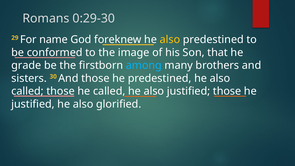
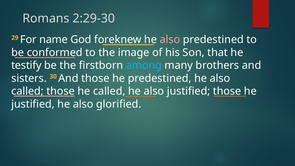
0:29-30: 0:29-30 -> 2:29-30 (94, 18)
also colour: yellow -> pink (170, 40)
grade: grade -> testify (26, 65)
